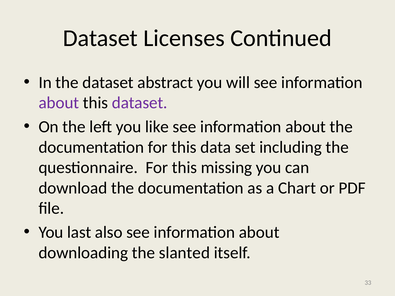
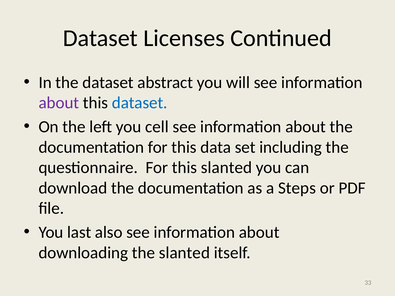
dataset colour: purple -> blue (140, 103)
like: like -> cell (157, 127)
this missing: missing -> slanted (226, 168)
Chart: Chart -> Steps (297, 188)
